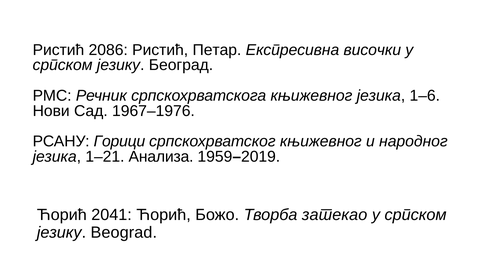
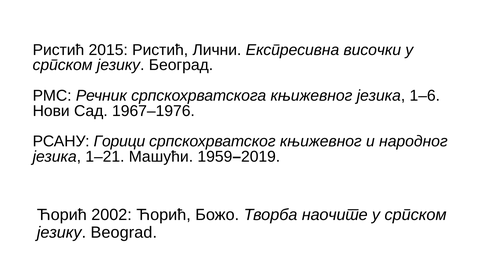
2086: 2086 -> 2015 (108, 50)
Петар: Петар -> Лични (217, 50)
Анализа: Анализа -> Машући (161, 157)
2041: 2041 -> 2002 (112, 215)
затекао: затекао -> наочите (335, 215)
